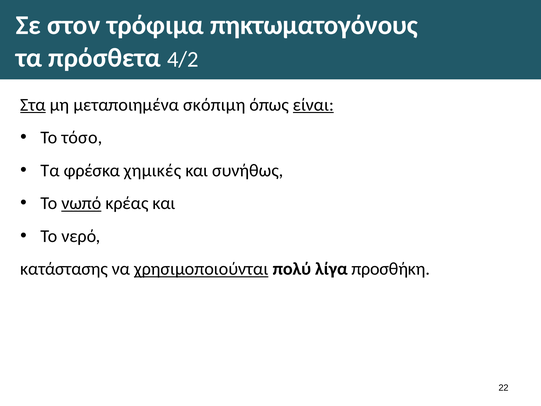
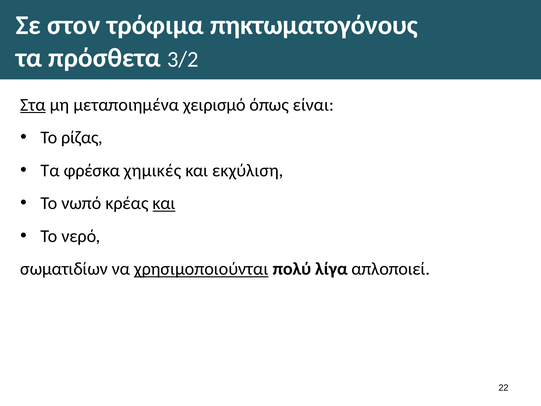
4/2: 4/2 -> 3/2 (183, 59)
σκόπιμη: σκόπιμη -> χειρισμό (214, 105)
είναι underline: present -> none (313, 105)
τόσο: τόσο -> ρίζας (82, 138)
συνήθως: συνήθως -> εκχύλιση (248, 170)
νωπό underline: present -> none (81, 203)
και underline: none -> present (164, 203)
κατάστασης: κατάστασης -> σωματιδίων (64, 269)
προσθήκη: προσθήκη -> απλοποιεί (391, 269)
